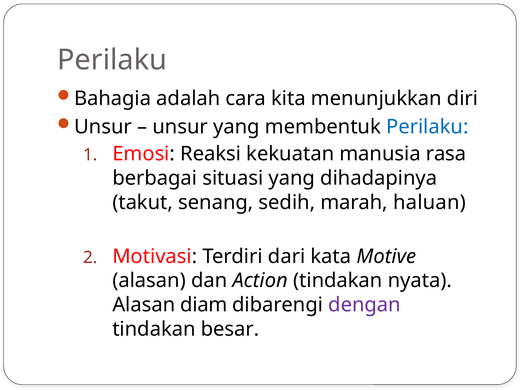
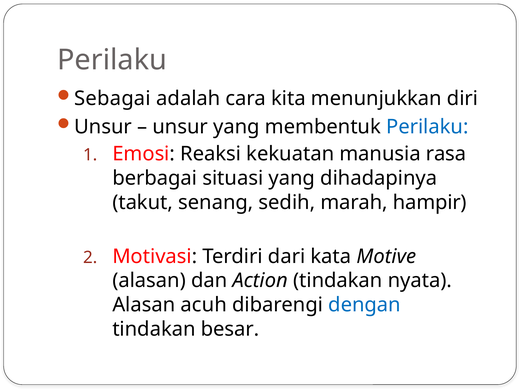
Bahagia: Bahagia -> Sebagai (113, 98)
haluan: haluan -> hampir (430, 202)
diam: diam -> acuh (204, 305)
dengan colour: purple -> blue (365, 305)
